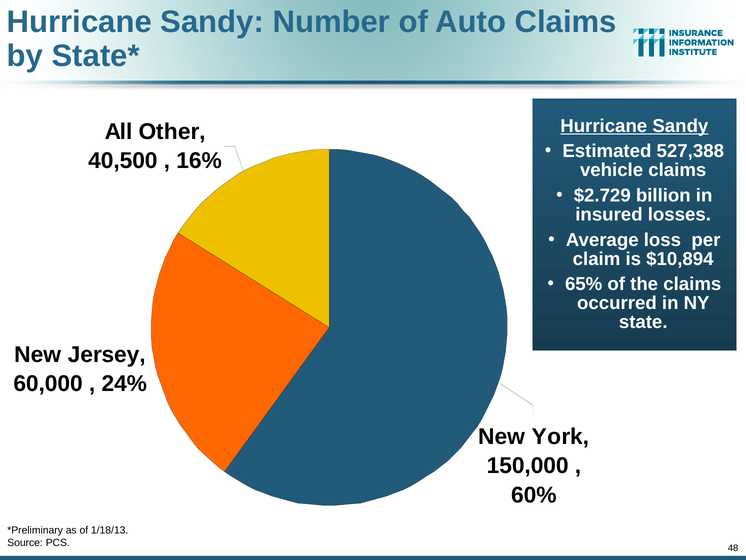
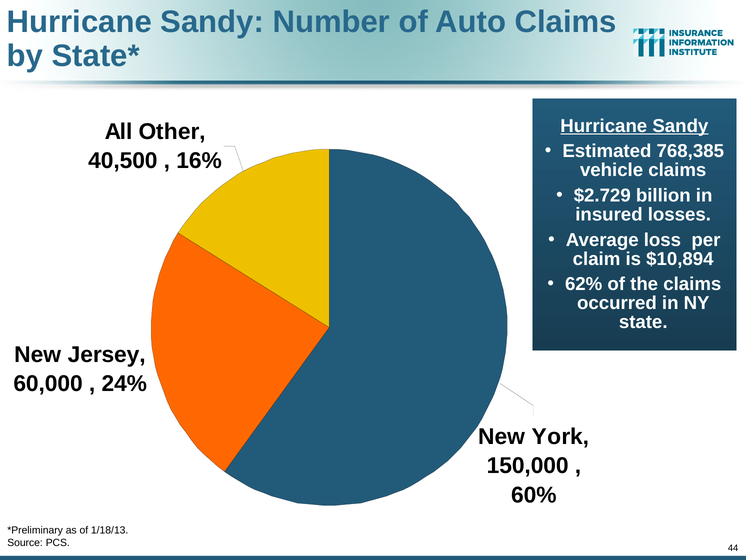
527,388: 527,388 -> 768,385 (690, 151)
65%: 65% -> 62% (584, 284)
48: 48 -> 44 (733, 548)
